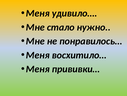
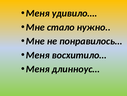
прививки…: прививки… -> длинноус… (76, 69)
